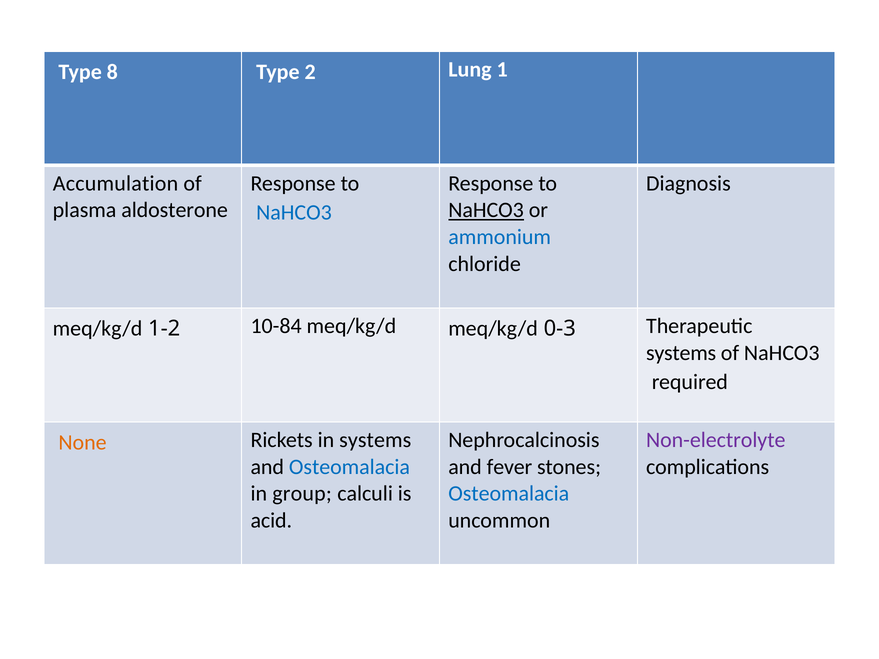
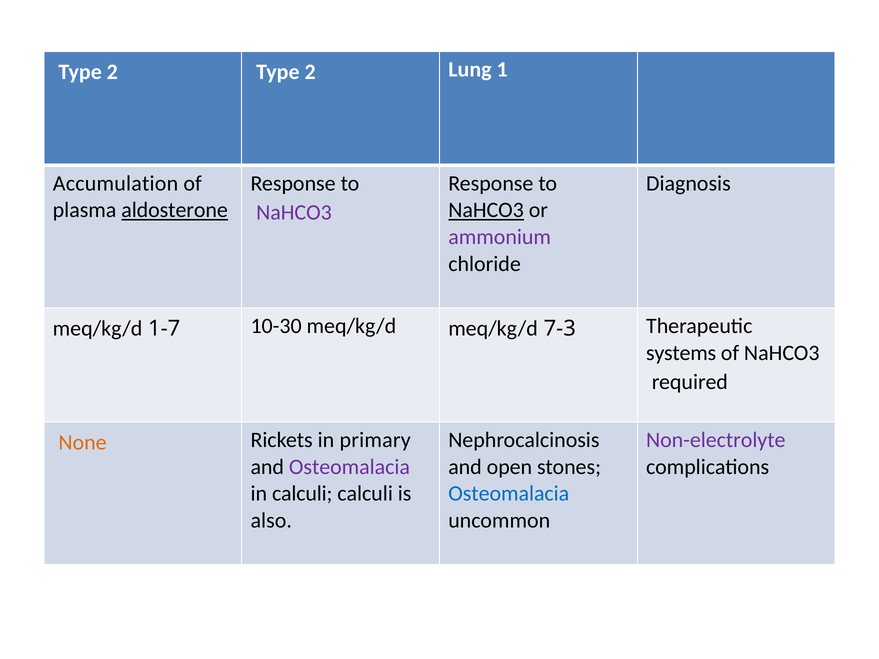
8: 8 -> 2 (112, 72)
aldosterone underline: none -> present (175, 210)
NaHCO3 colour: blue -> purple (294, 213)
ammonium colour: blue -> purple (500, 237)
10-84: 10-84 -> 10-30 (276, 326)
0-3: 0-3 -> 7-3 (560, 329)
1-2: 1-2 -> 1-7 (164, 329)
in systems: systems -> primary (375, 440)
Osteomalacia colour: blue -> purple (349, 467)
fever: fever -> open (509, 467)
in group: group -> calculi (302, 494)
acid: acid -> also (271, 521)
